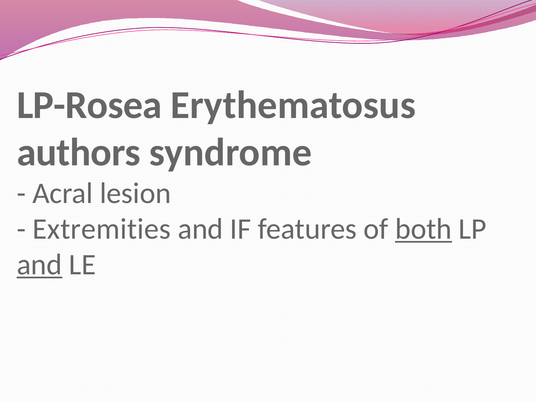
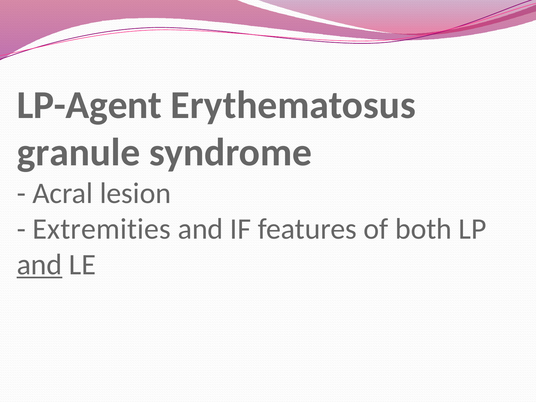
LP-Rosea: LP-Rosea -> LP-Agent (89, 105)
authors: authors -> granule (79, 152)
both underline: present -> none (423, 229)
